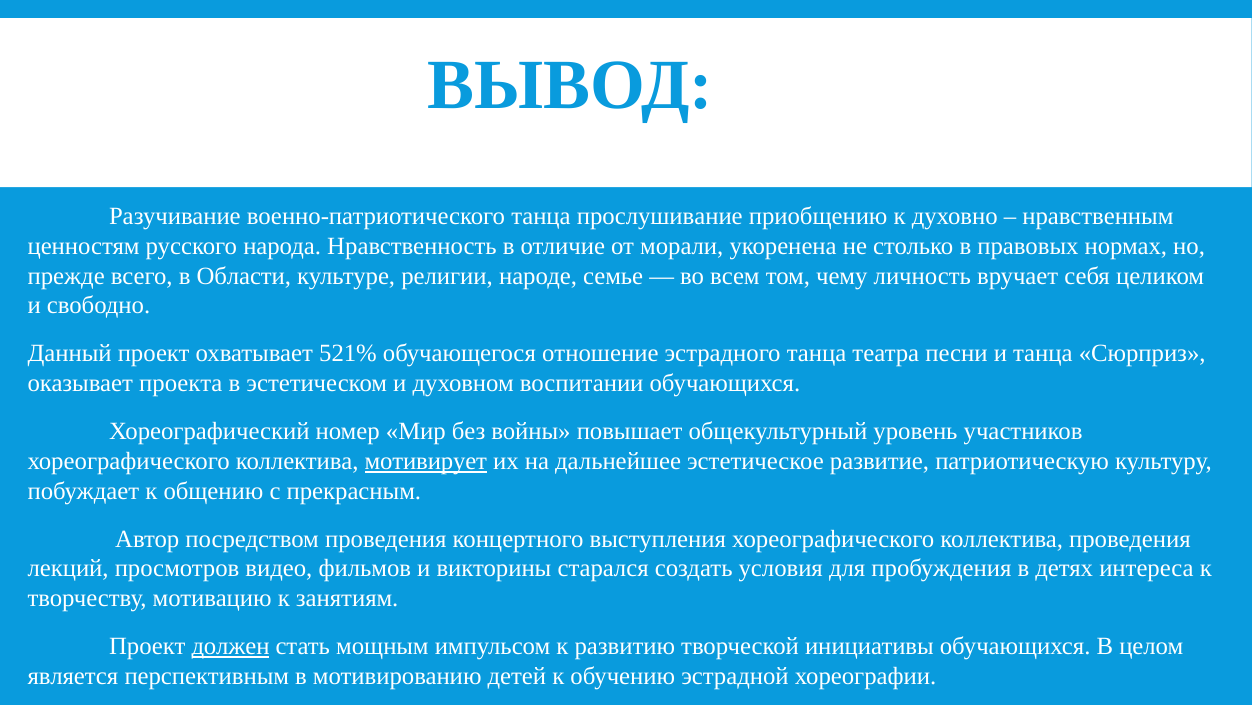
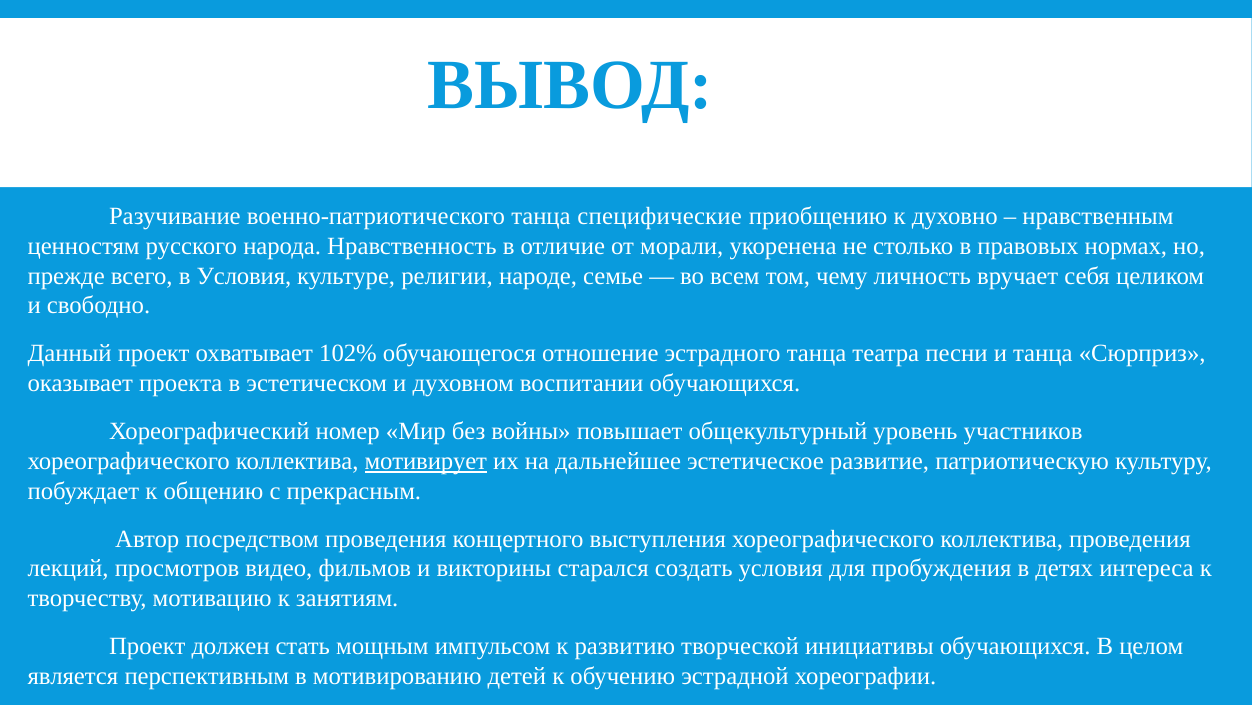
прослушивание: прослушивание -> специфические (660, 216)
в Области: Области -> Условия (244, 276)
521%: 521% -> 102% (348, 353)
должен underline: present -> none (231, 646)
